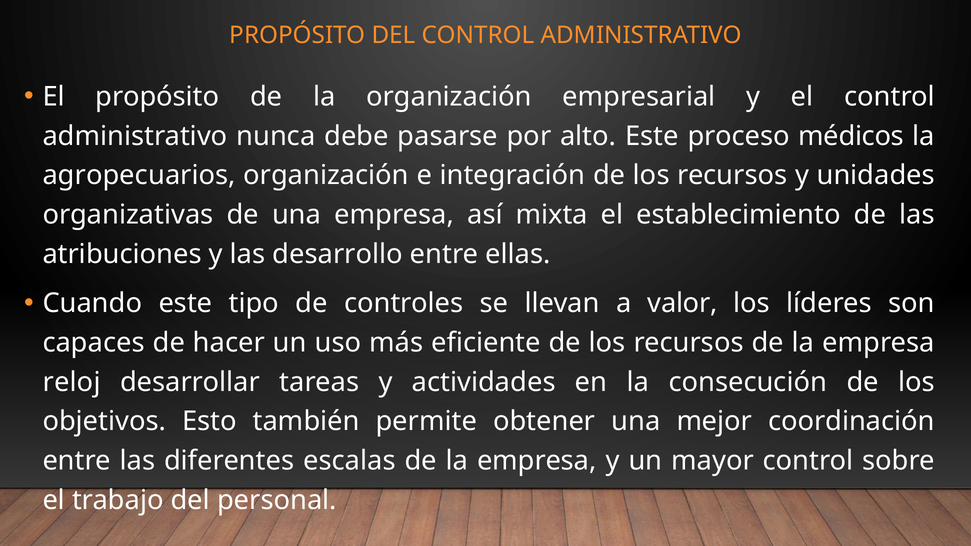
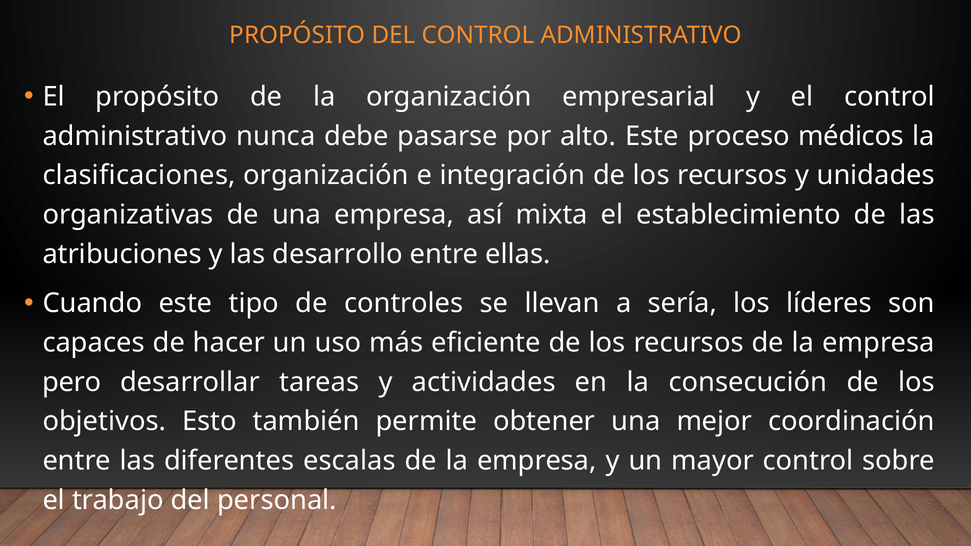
agropecuarios: agropecuarios -> clasificaciones (139, 175)
valor: valor -> sería (682, 304)
reloj: reloj -> pero (72, 382)
